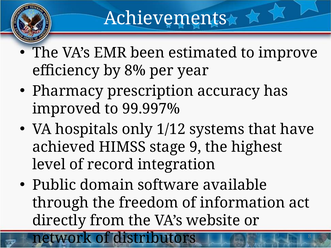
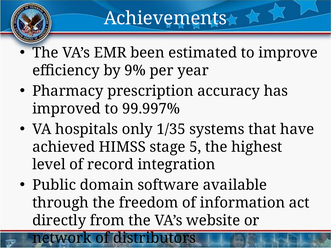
8%: 8% -> 9% (135, 71)
1/12: 1/12 -> 1/35 (171, 129)
9: 9 -> 5 (195, 147)
